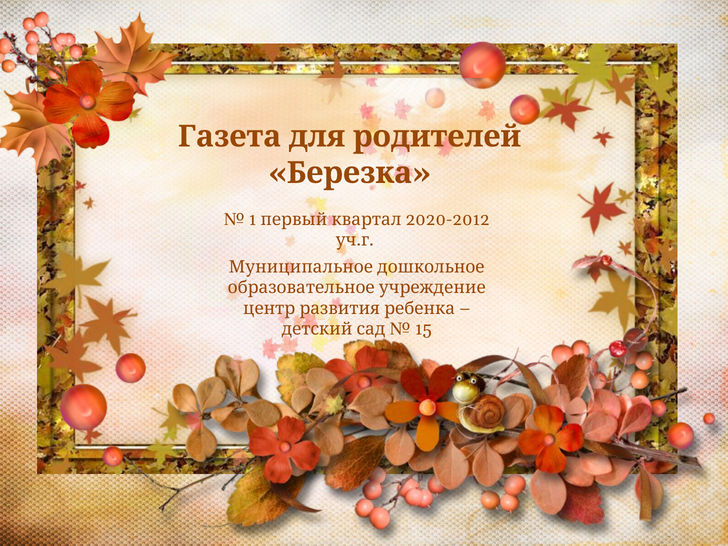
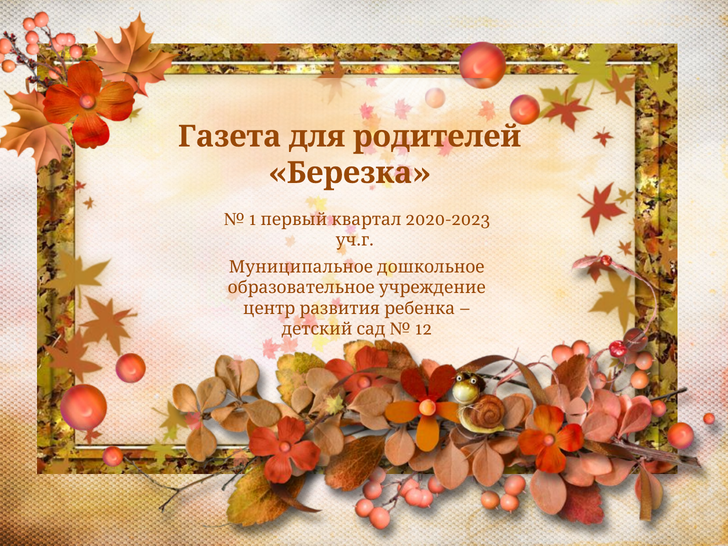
2020-2012: 2020-2012 -> 2020-2023 (448, 219)
15: 15 -> 12 (423, 329)
